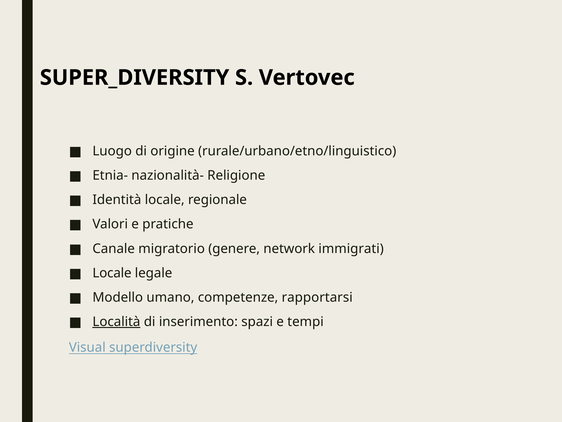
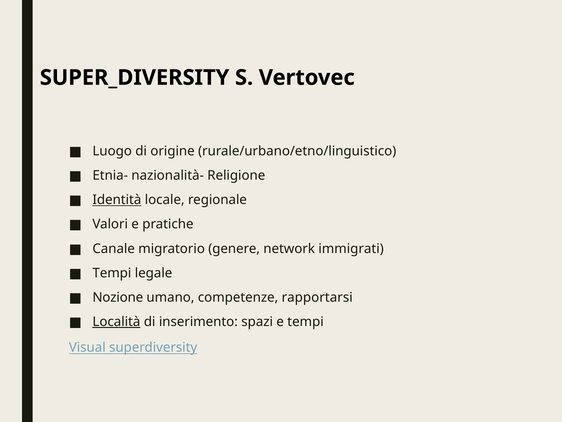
Identità underline: none -> present (117, 200)
Locale: Locale -> Tempi (112, 273)
Modello: Modello -> Nozione (118, 297)
